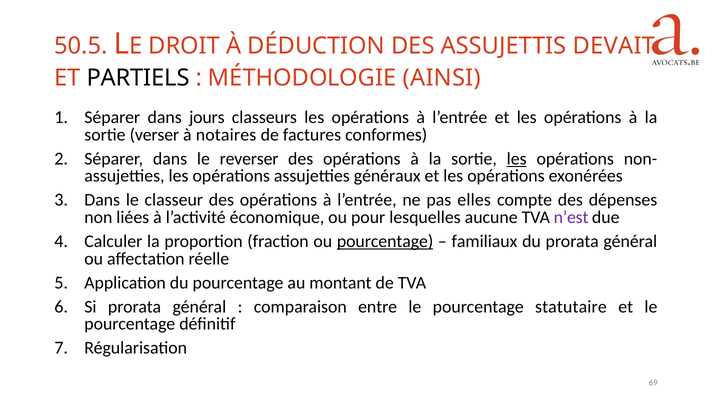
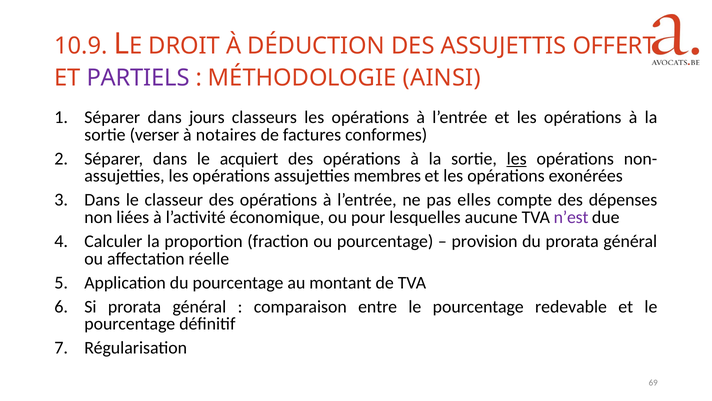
50.5: 50.5 -> 10.9 (81, 46)
DEVAIT: DEVAIT -> OFFERT (614, 46)
PARTIELS colour: black -> purple (138, 78)
reverser: reverser -> acquiert (249, 159)
généraux: généraux -> membres (387, 176)
pourcentage underline: present -> none (385, 241)
familiaux: familiaux -> provision (485, 241)
statutaire: statutaire -> redevable (571, 306)
